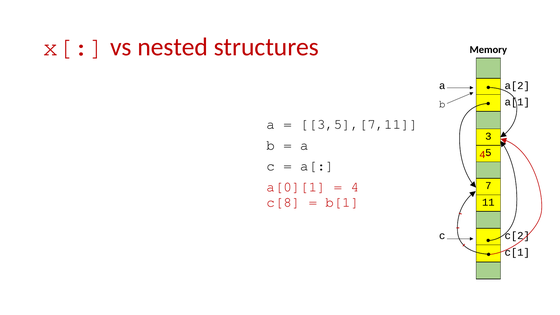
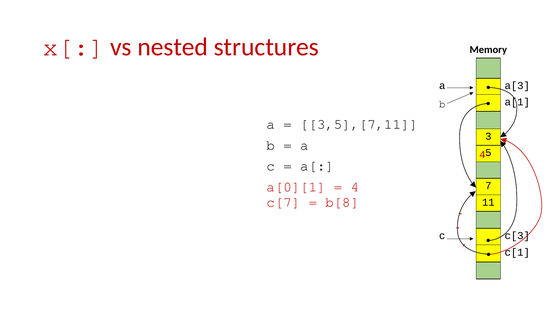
a[2: a[2 -> a[3 (517, 86)
c[8: c[8 -> c[7 (283, 202)
b[1: b[1 -> b[8 (342, 202)
c[2: c[2 -> c[3 (517, 236)
